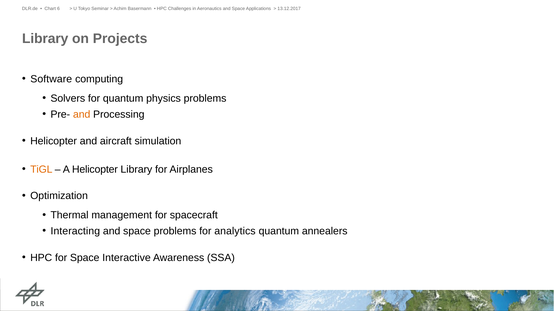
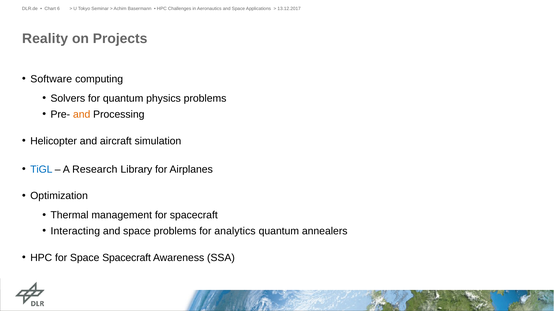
Library: Library -> Reality (45, 39)
TiGL colour: orange -> blue (41, 170)
A Helicopter: Helicopter -> Research (95, 170)
Space Interactive: Interactive -> Spacecraft (127, 258)
